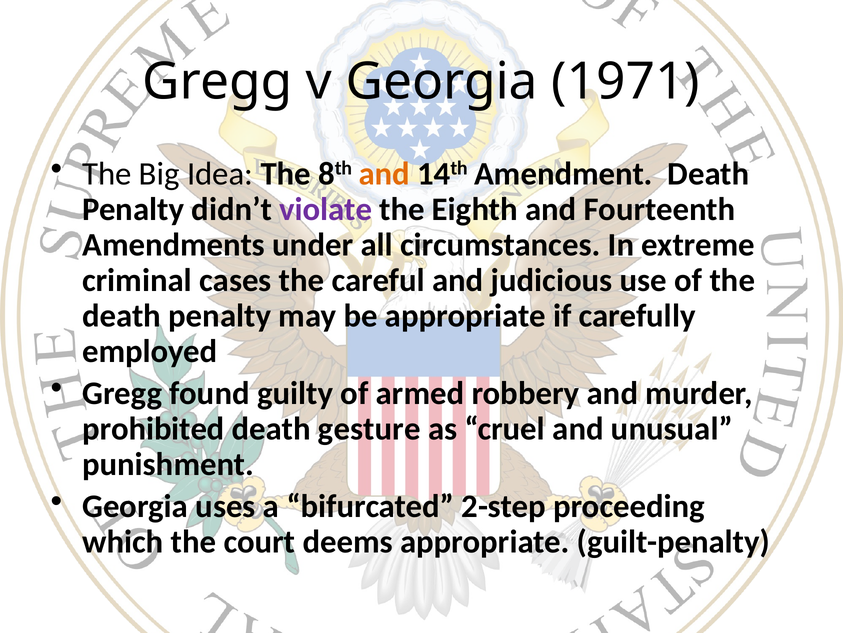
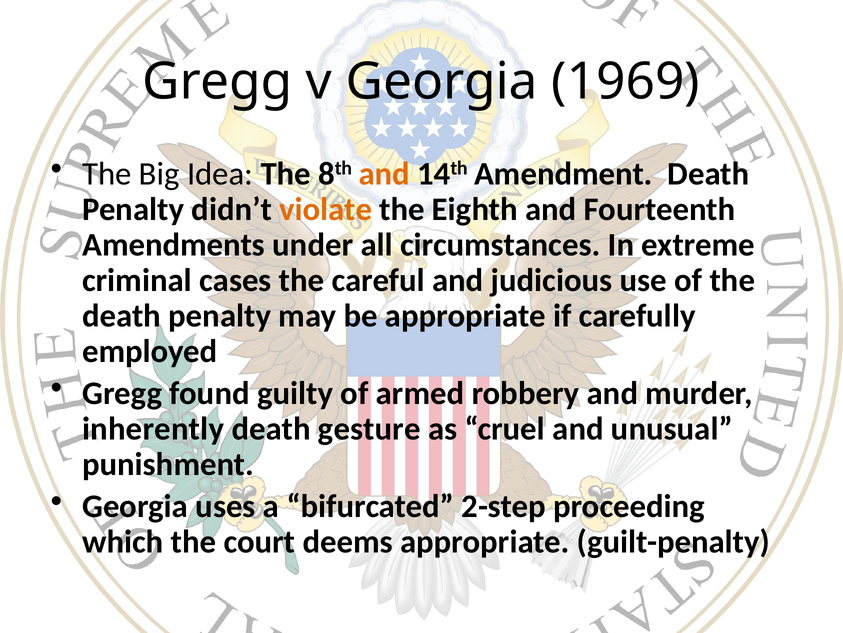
1971: 1971 -> 1969 (626, 82)
violate colour: purple -> orange (326, 209)
prohibited: prohibited -> inherently (153, 428)
